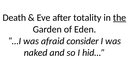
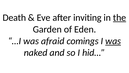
totality: totality -> inviting (87, 18)
consider: consider -> comings (83, 41)
was underline: none -> present (113, 41)
